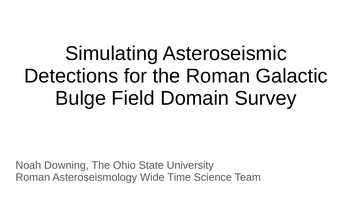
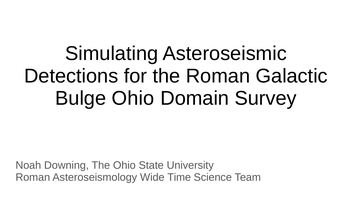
Bulge Field: Field -> Ohio (133, 98)
